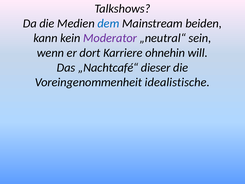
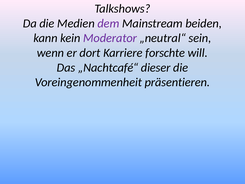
dem colour: blue -> purple (108, 23)
ohnehin: ohnehin -> forschte (165, 53)
idealistische: idealistische -> präsentieren (177, 82)
